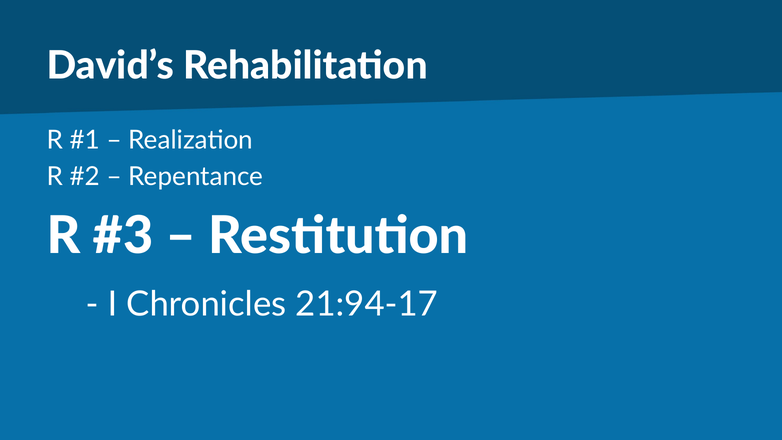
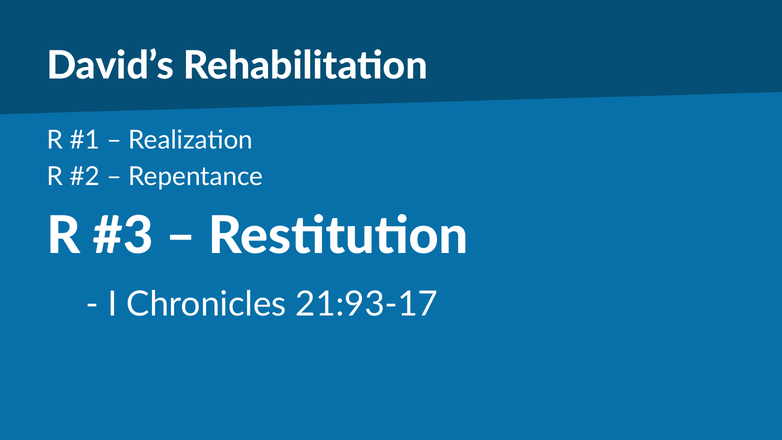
21:94-17: 21:94-17 -> 21:93-17 (367, 304)
